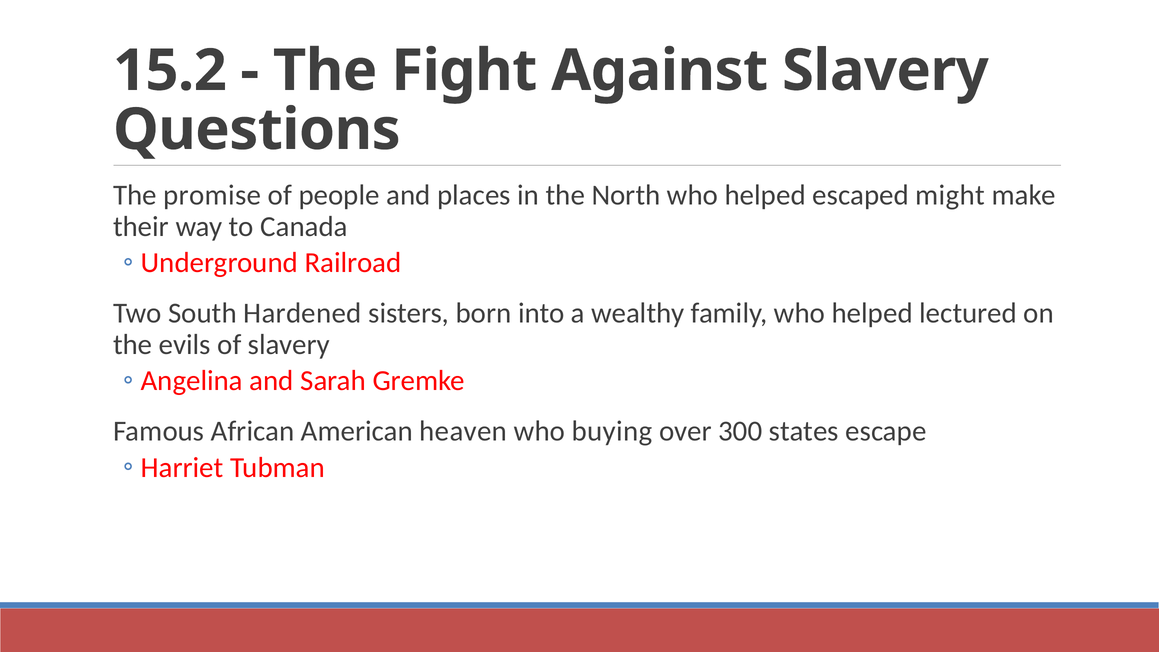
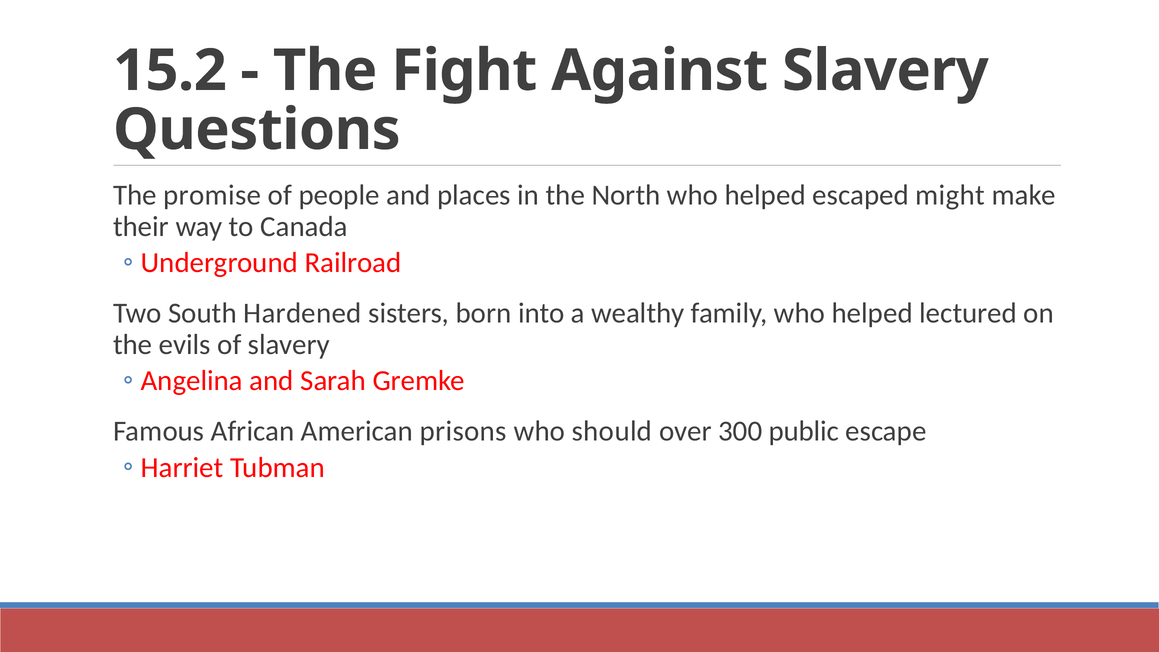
heaven: heaven -> prisons (463, 431)
buying: buying -> should (612, 431)
states: states -> public (804, 431)
